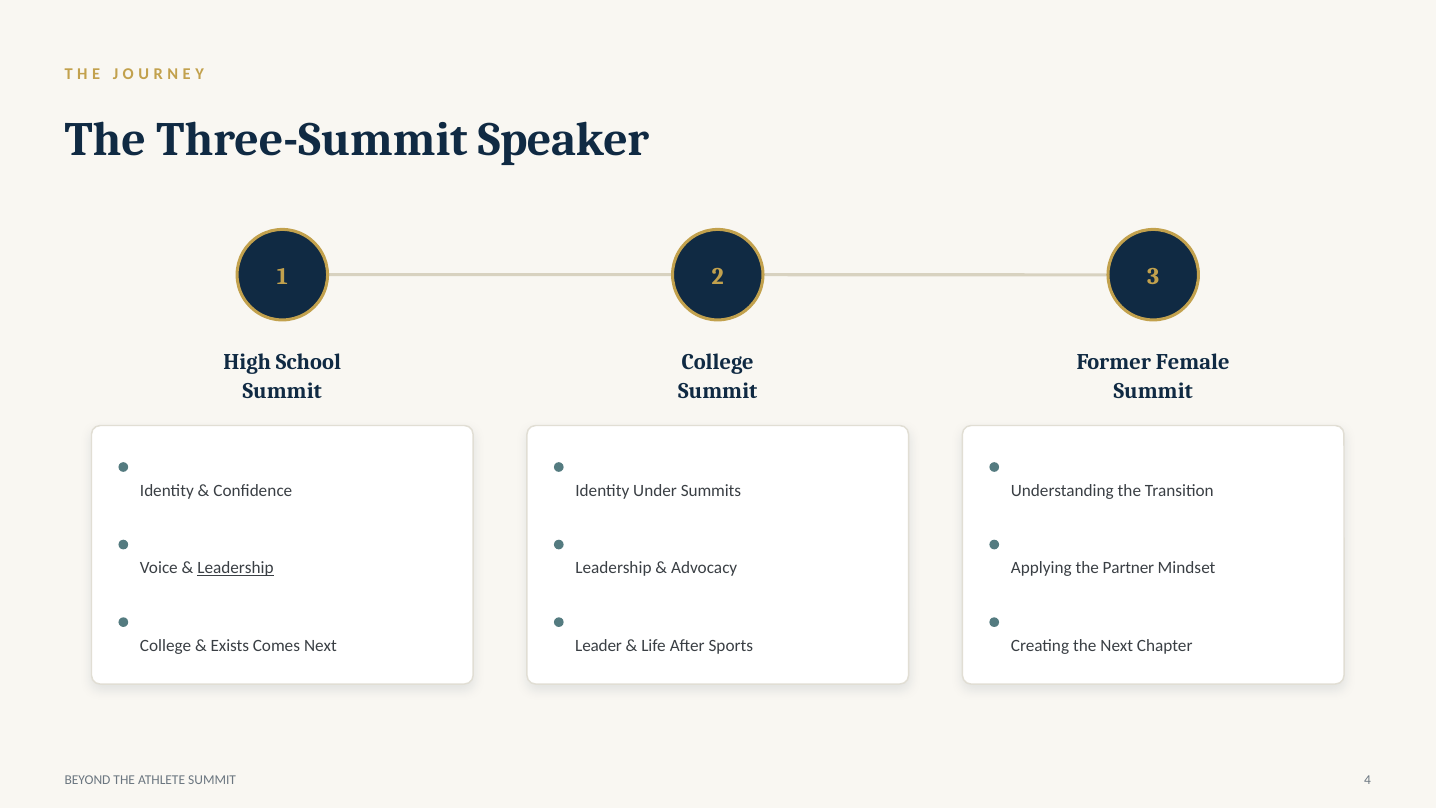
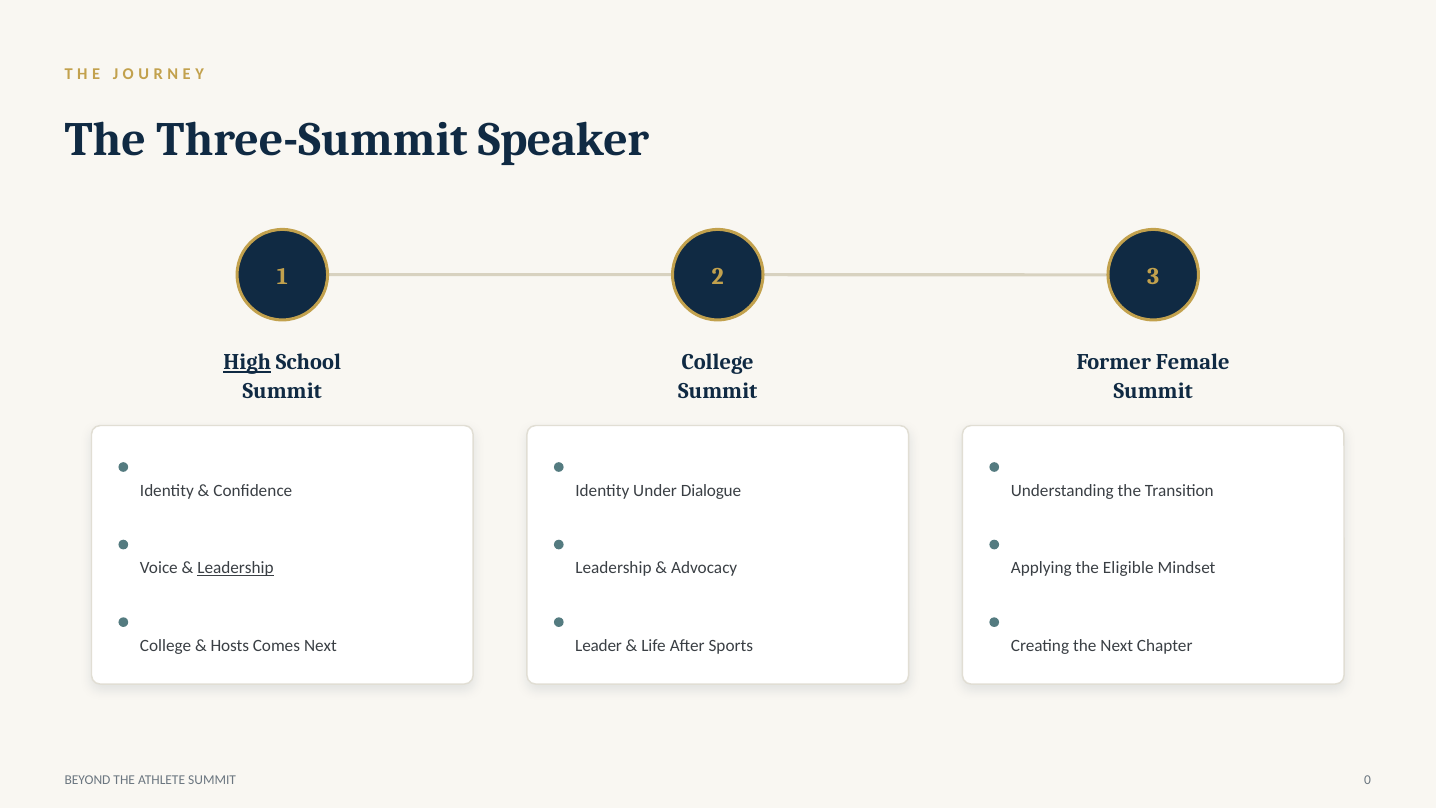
High underline: none -> present (247, 362)
Summits: Summits -> Dialogue (711, 491)
Partner: Partner -> Eligible (1128, 568)
Exists: Exists -> Hosts (230, 646)
4: 4 -> 0 (1368, 780)
